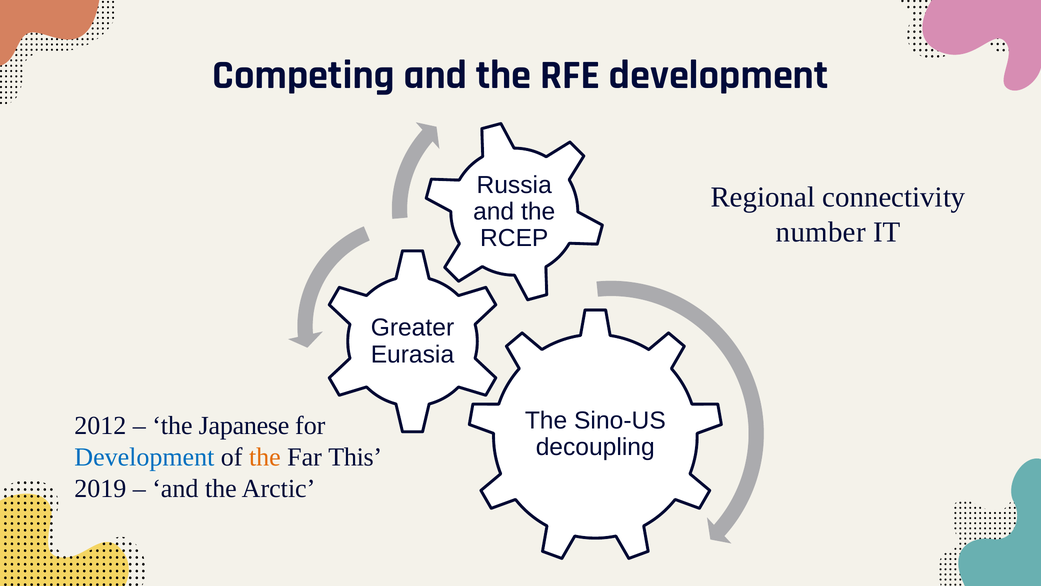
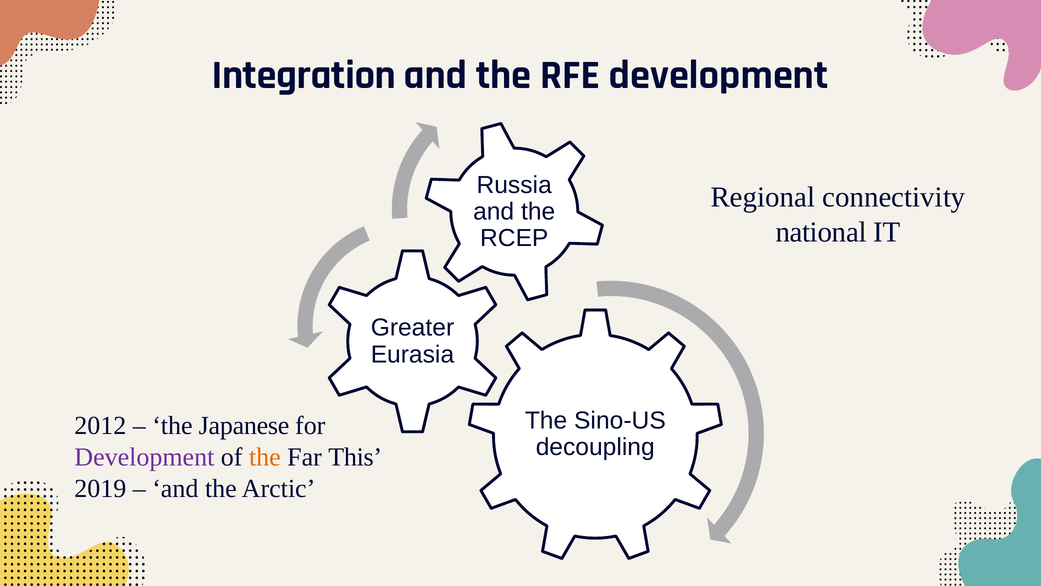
Competing: Competing -> Integration (304, 75)
number: number -> national (821, 232)
Development colour: blue -> purple (144, 457)
